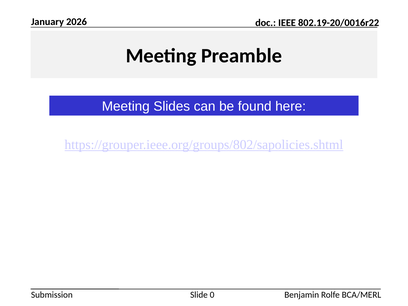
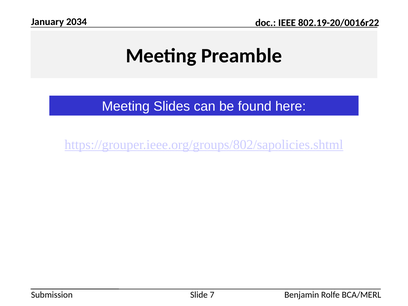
2026: 2026 -> 2034 (77, 22)
0: 0 -> 7 (212, 295)
